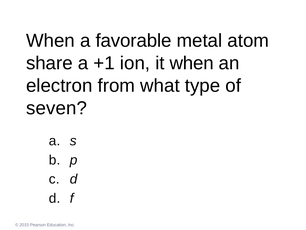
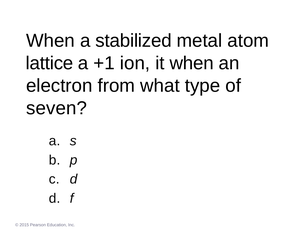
favorable: favorable -> stabilized (134, 41)
share: share -> lattice (49, 63)
